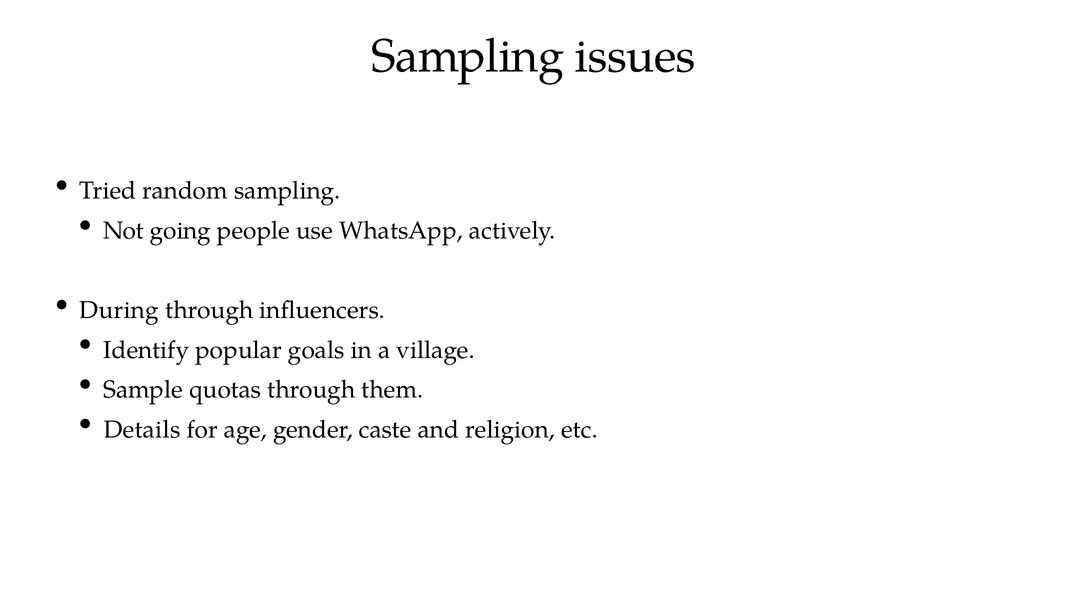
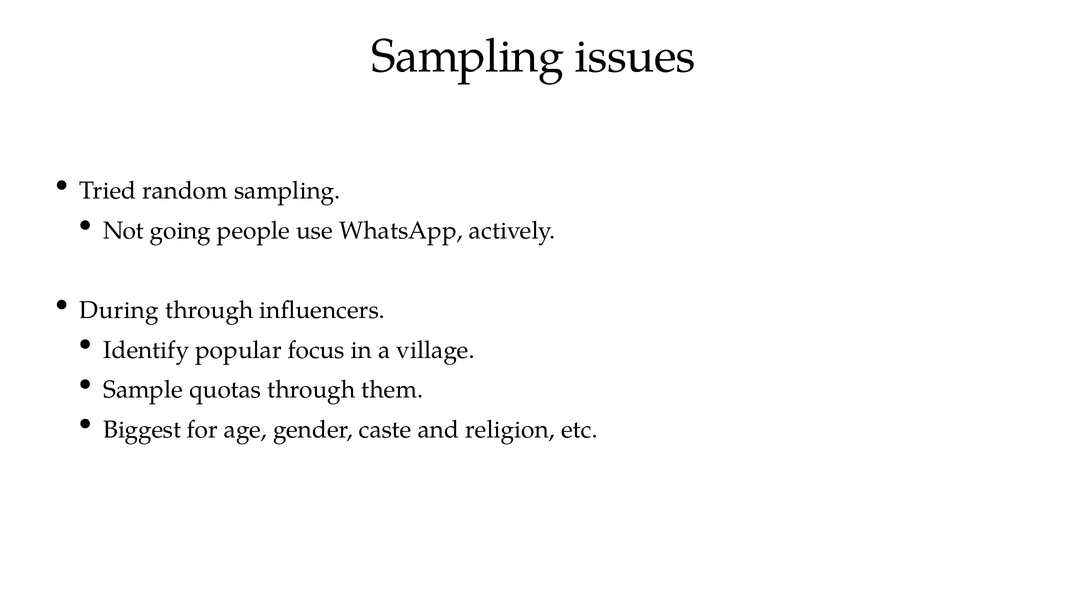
goals: goals -> focus (316, 350)
Details: Details -> Biggest (142, 430)
